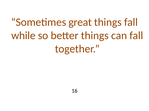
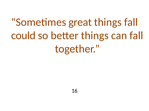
while: while -> could (23, 36)
